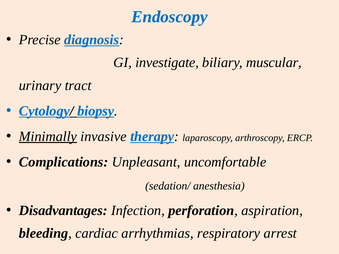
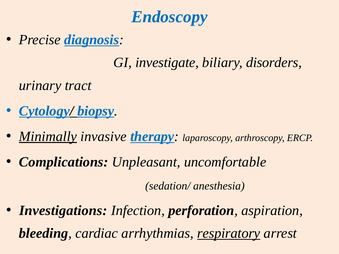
muscular: muscular -> disorders (274, 63)
Disadvantages: Disadvantages -> Investigations (63, 211)
respiratory underline: none -> present (229, 234)
